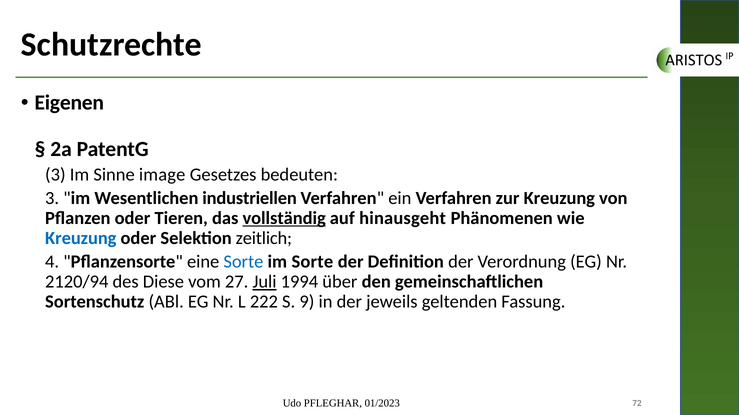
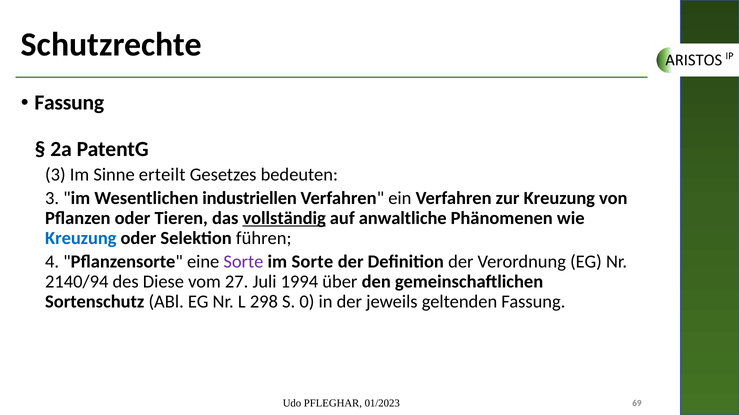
Eigenen: Eigenen -> Fassung (69, 103)
image: image -> erteilt (162, 175)
hinausgeht: hinausgeht -> anwaltliche (403, 219)
zeitlich: zeitlich -> führen (264, 239)
Sorte colour: blue -> purple (243, 262)
2120/94: 2120/94 -> 2140/94 (77, 282)
Juli underline: present -> none (265, 282)
222: 222 -> 298 (264, 302)
9: 9 -> 0 (307, 302)
72: 72 -> 69 (637, 404)
